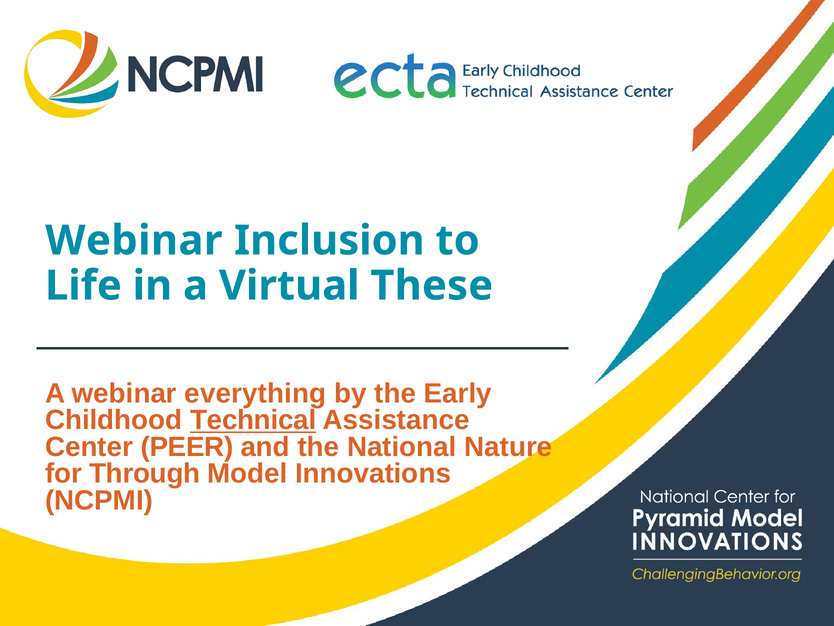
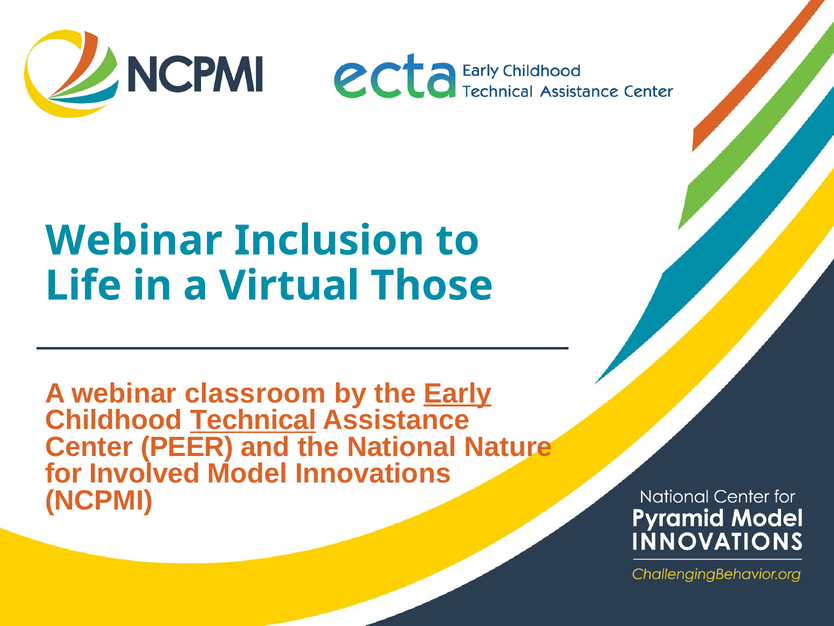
These: These -> Those (432, 286)
everything: everything -> classroom (255, 393)
Early underline: none -> present (458, 393)
Through: Through -> Involved (145, 473)
